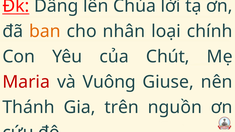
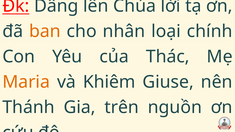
Chút: Chút -> Thác (168, 57)
Maria colour: red -> orange (26, 82)
Vuông: Vuông -> Khiêm (109, 82)
